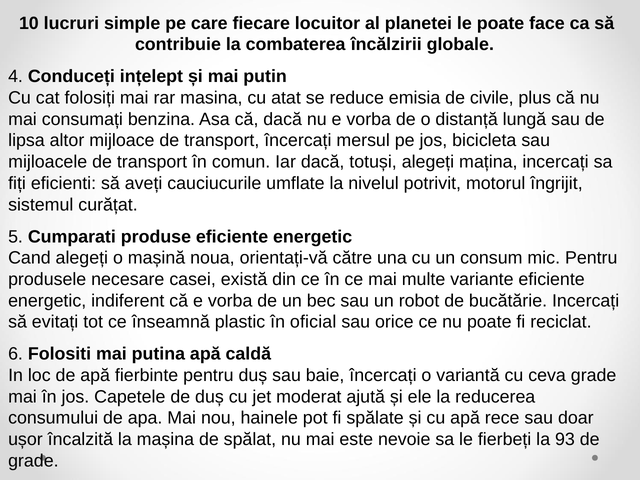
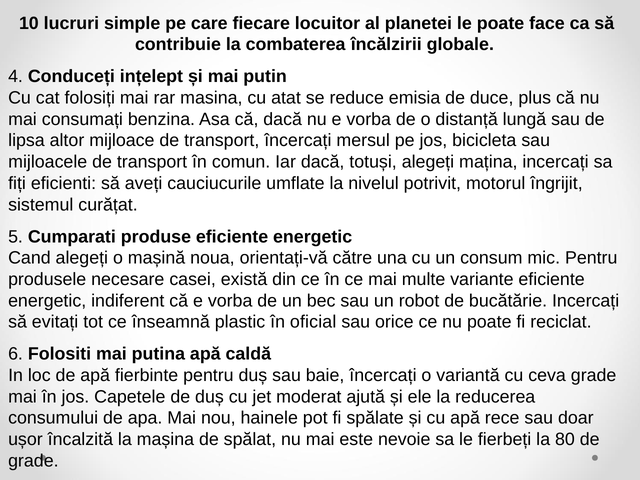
civile: civile -> duce (492, 98)
93: 93 -> 80 (565, 439)
